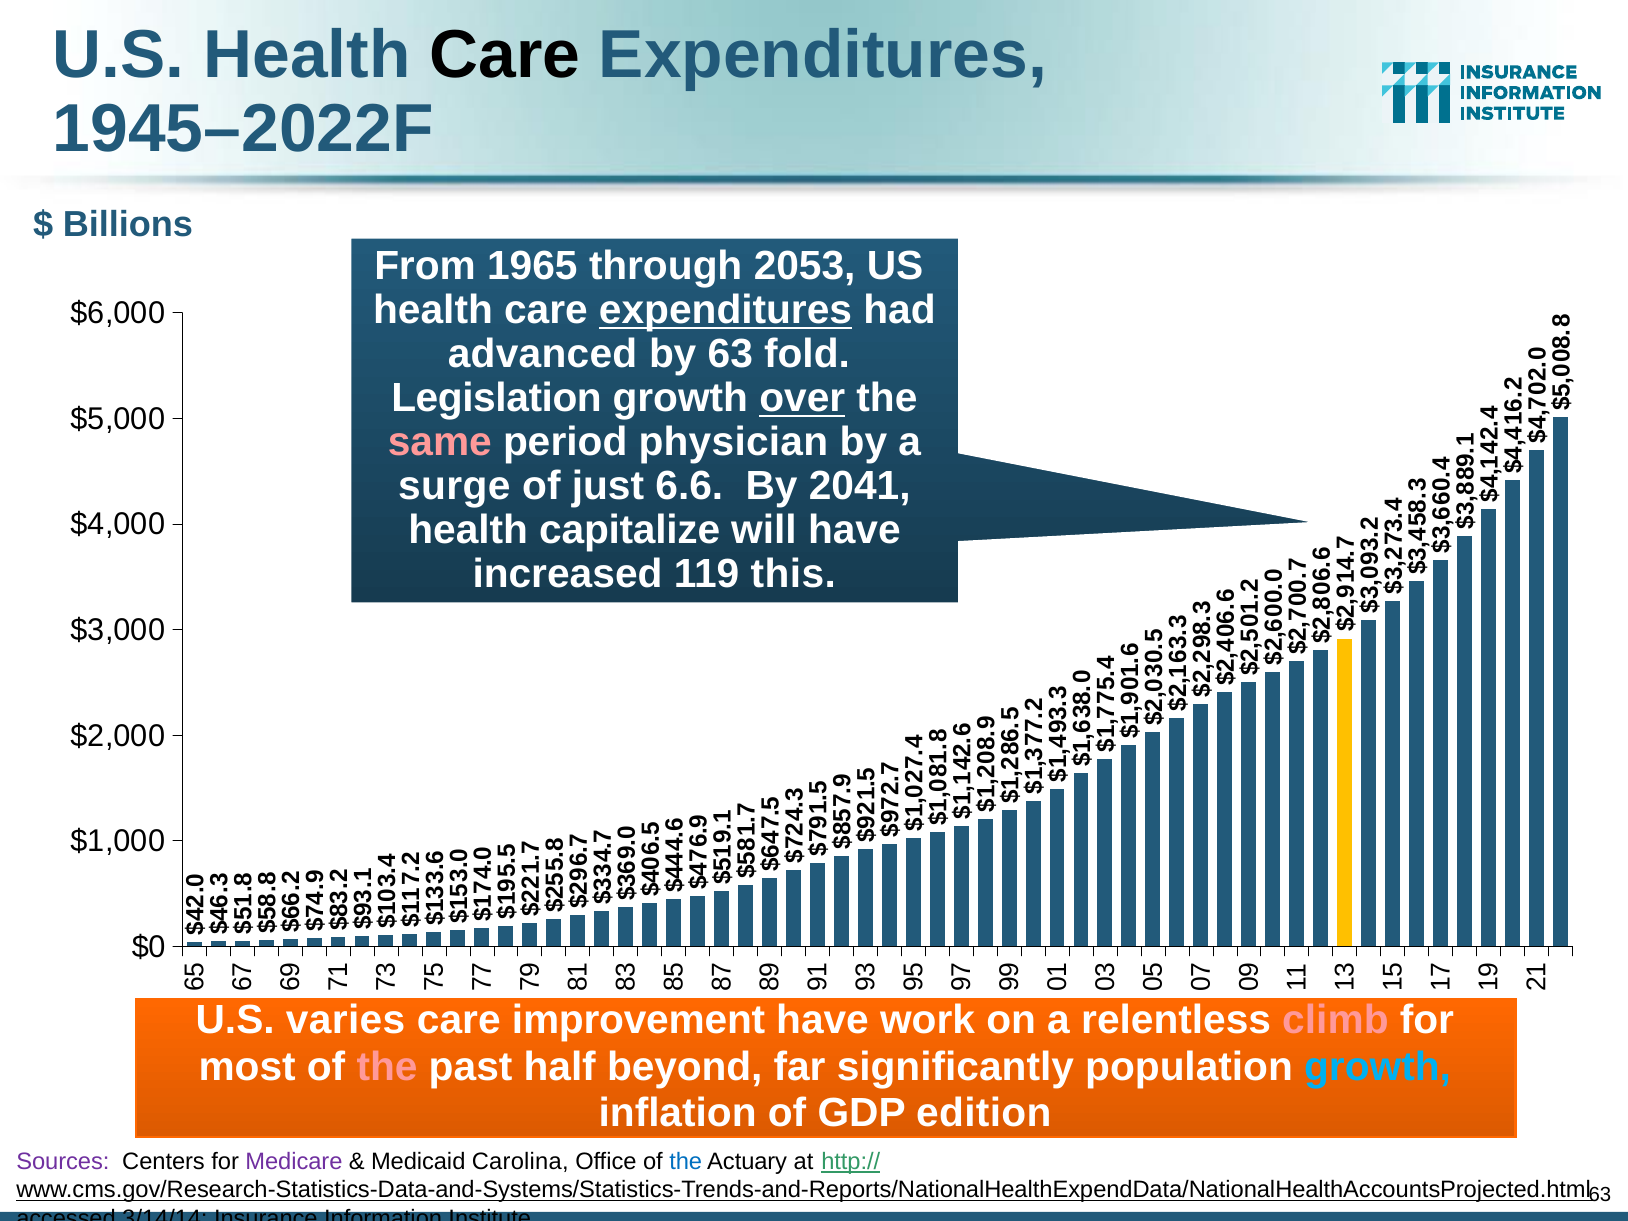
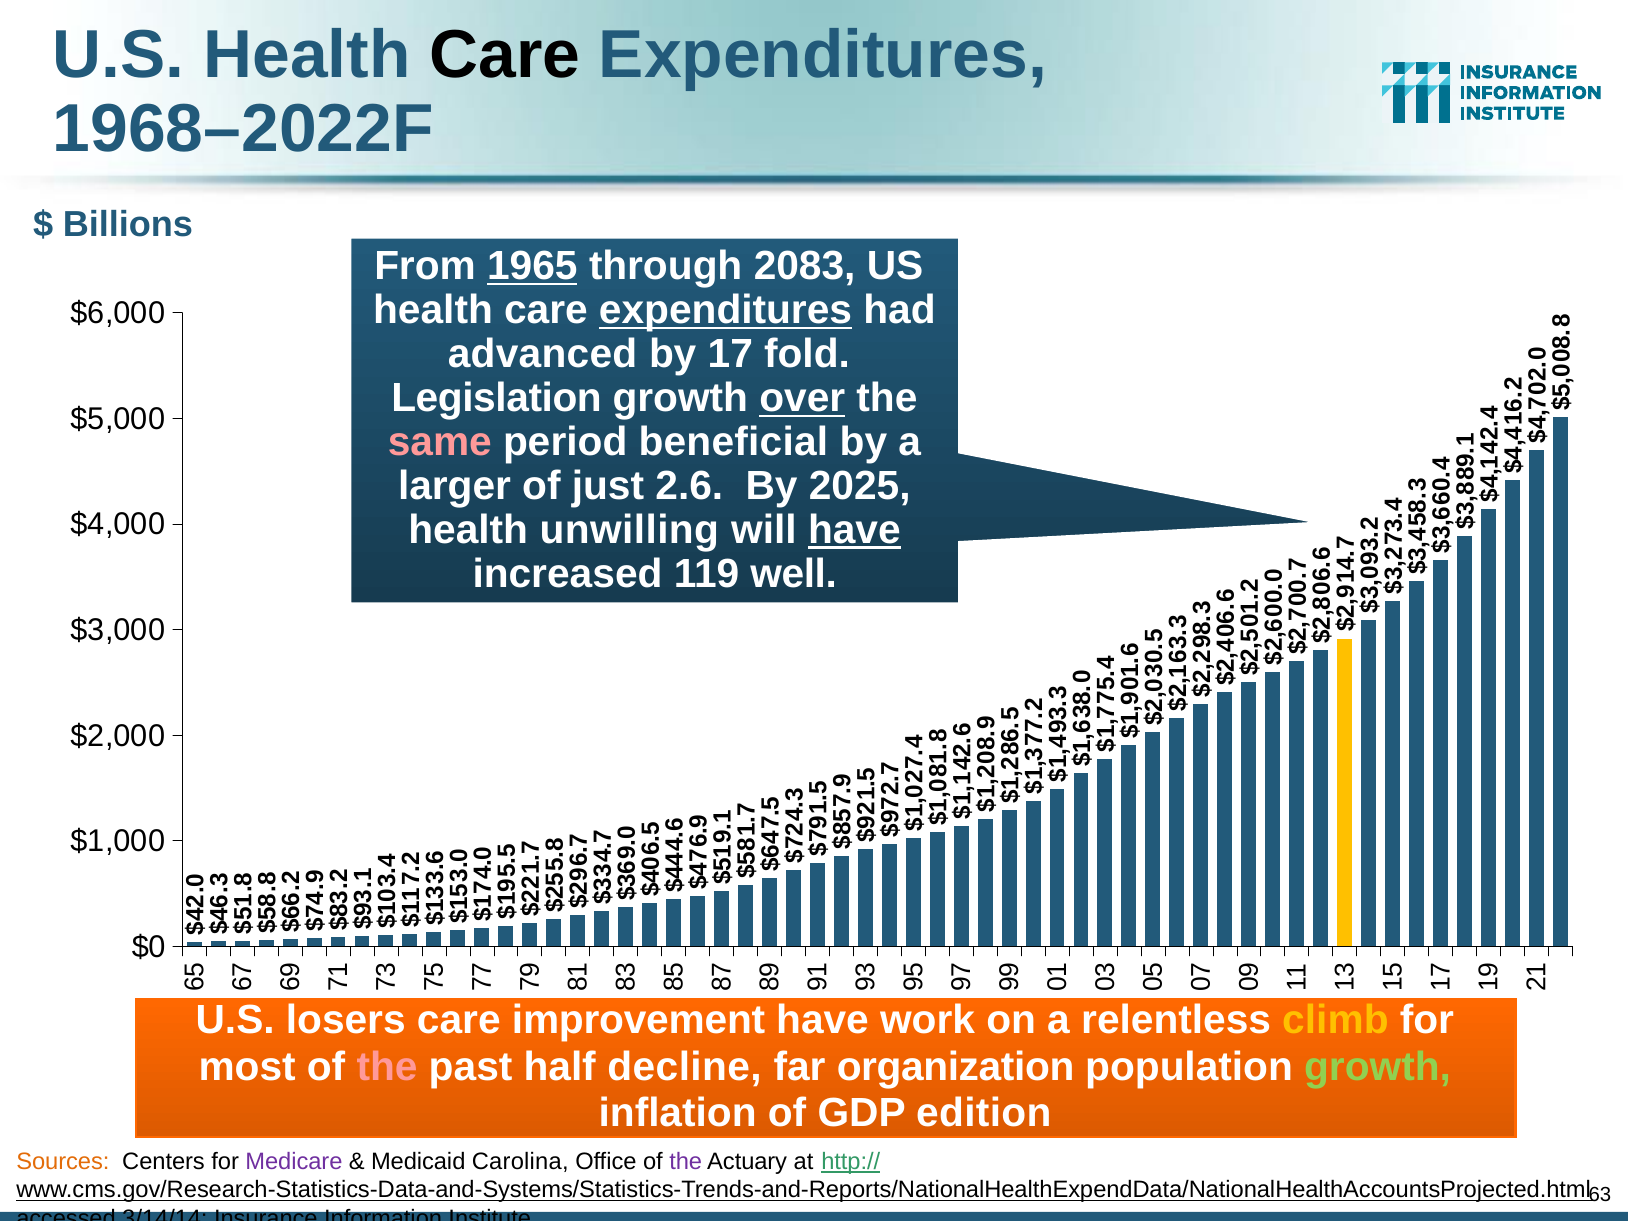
1945–2022F: 1945–2022F -> 1968–2022F (243, 129)
1965 underline: none -> present (532, 266)
2053: 2053 -> 2083 (805, 266)
by 63: 63 -> 17 (730, 354)
physician: physician -> beneficial (733, 442)
surge: surge -> larger (454, 486)
6.6: 6.6 -> 2.6 (689, 486)
2041: 2041 -> 2025 (860, 486)
capitalize: capitalize -> unwilling (629, 530)
have underline: none -> present (854, 530)
this: this -> well (794, 574)
varies: varies -> losers (346, 1020)
climb colour: pink -> yellow (1335, 1020)
beyond: beyond -> decline (685, 1067)
significantly: significantly -> organization (956, 1067)
growth colour: light blue -> light green (1378, 1067)
Sources colour: purple -> orange (63, 1161)
the colour: blue -> purple (686, 1161)
